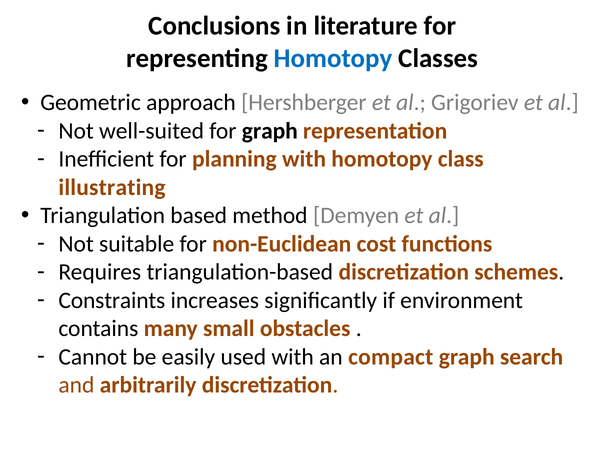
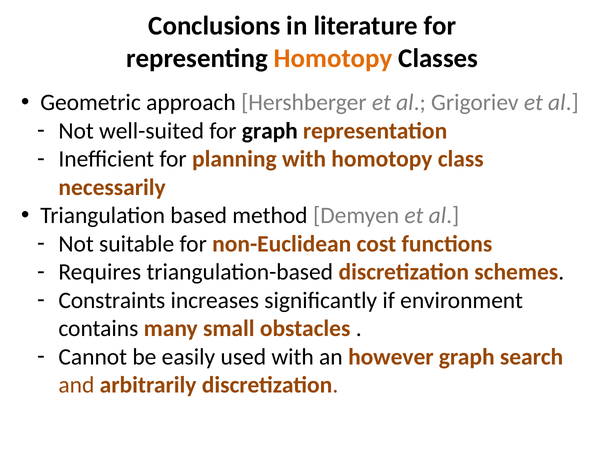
Homotopy colour: blue -> orange (333, 58)
illustrating: illustrating -> necessarily (112, 187)
compact: compact -> however (391, 357)
